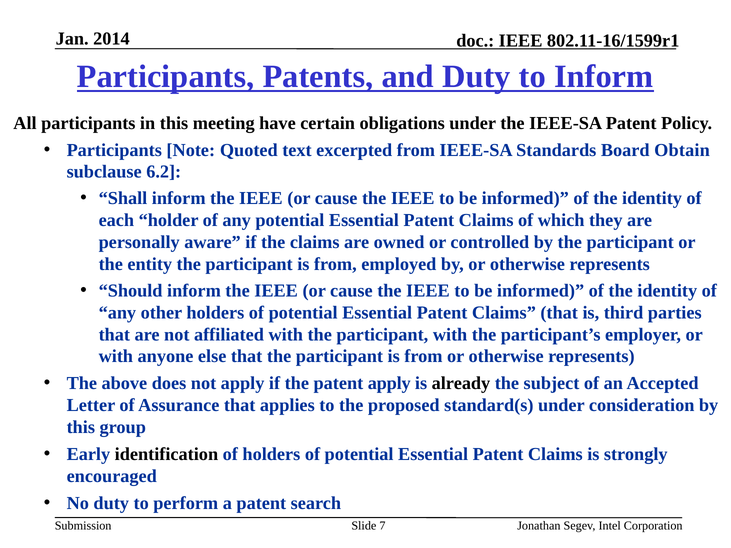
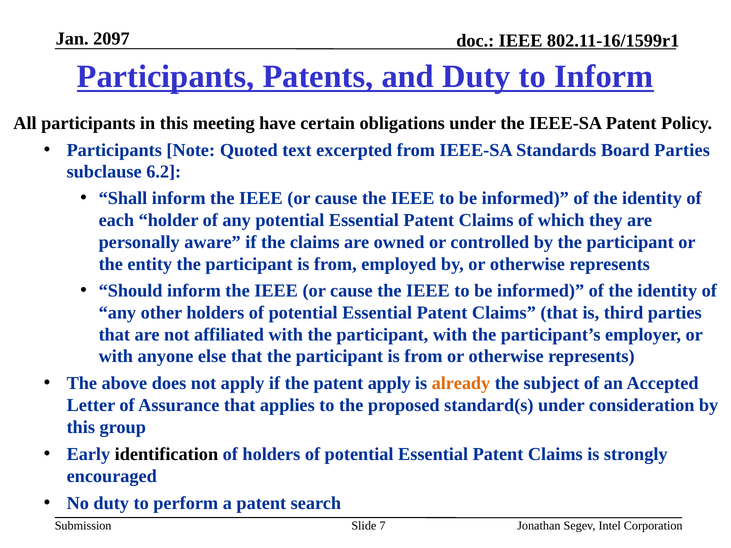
2014: 2014 -> 2097 (111, 39)
Board Obtain: Obtain -> Parties (682, 150)
already colour: black -> orange (461, 384)
